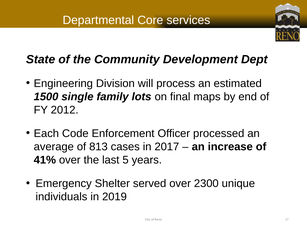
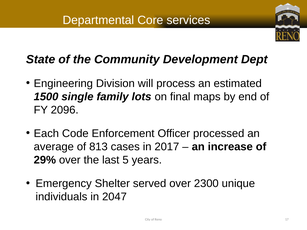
2012: 2012 -> 2096 (65, 110)
41%: 41% -> 29% (45, 160)
2019: 2019 -> 2047 (114, 197)
